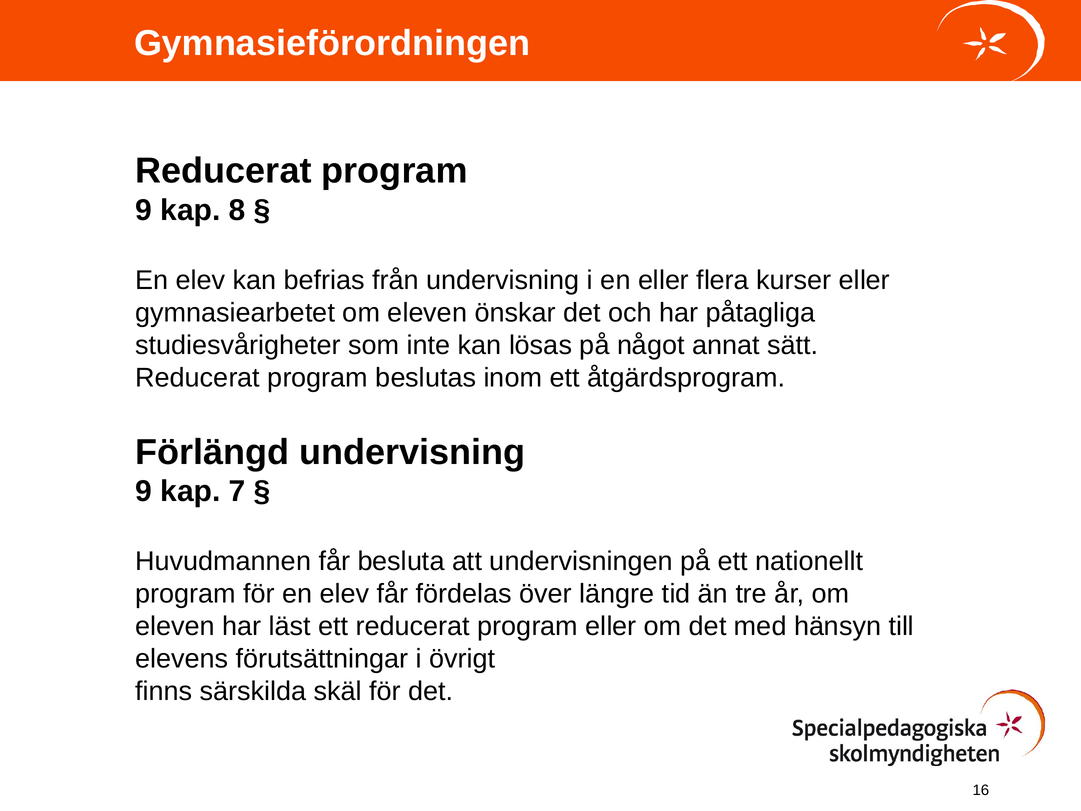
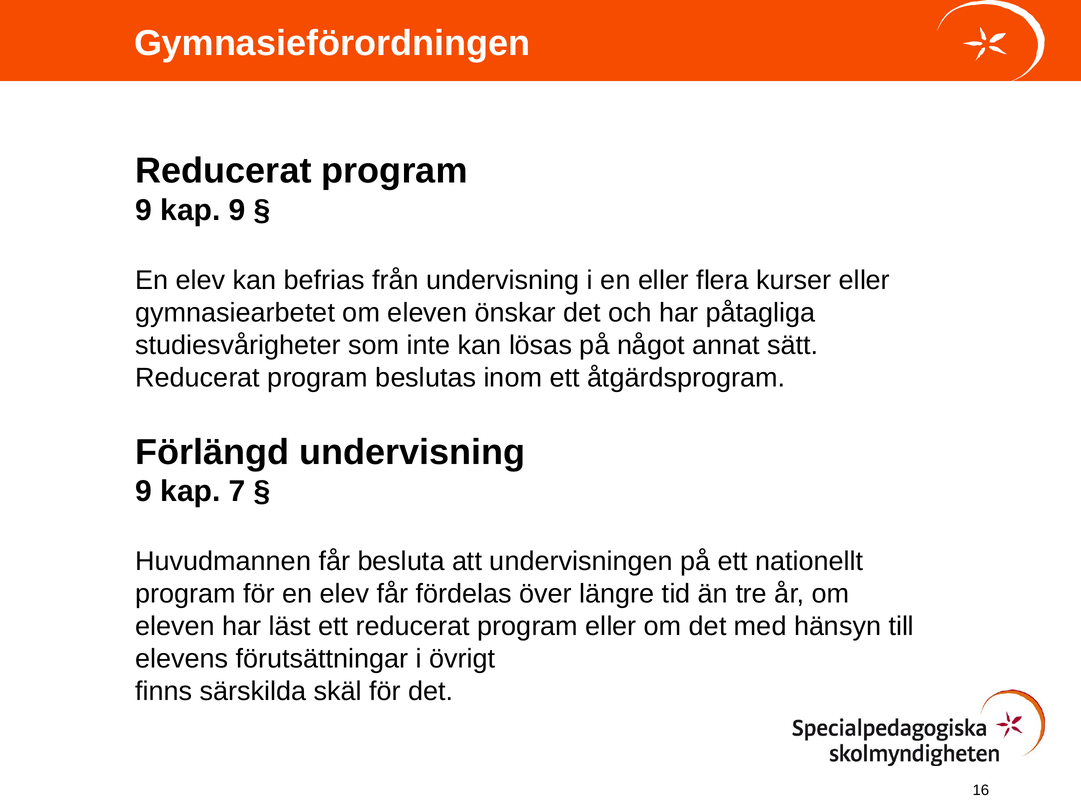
kap 8: 8 -> 9 (237, 210)
